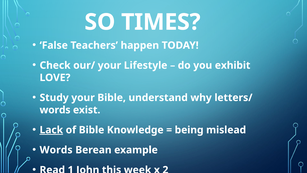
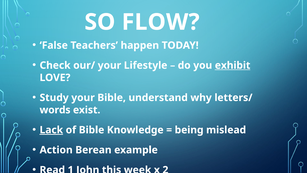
TIMES: TIMES -> FLOW (161, 22)
exhibit underline: none -> present (233, 65)
Words: Words -> Action (56, 150)
